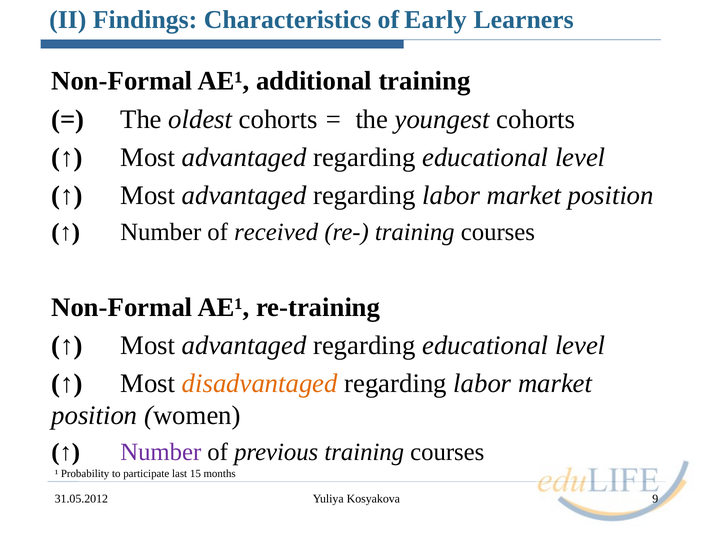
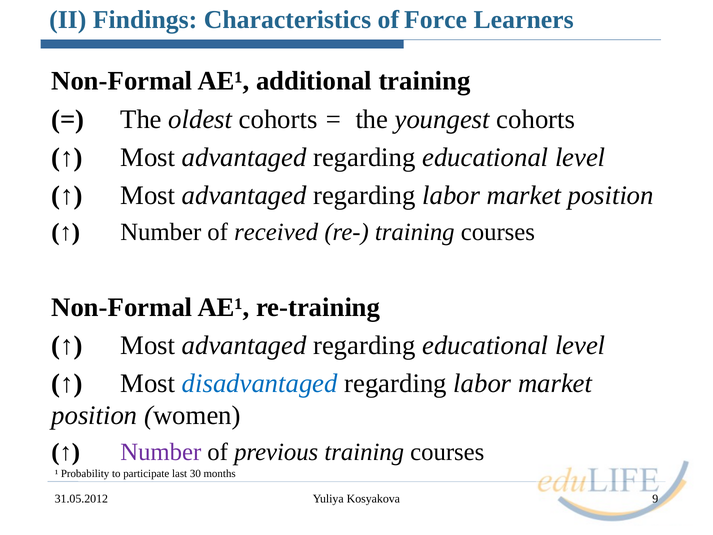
Early: Early -> Force (436, 20)
disadvantaged colour: orange -> blue (260, 383)
15: 15 -> 30 (195, 473)
